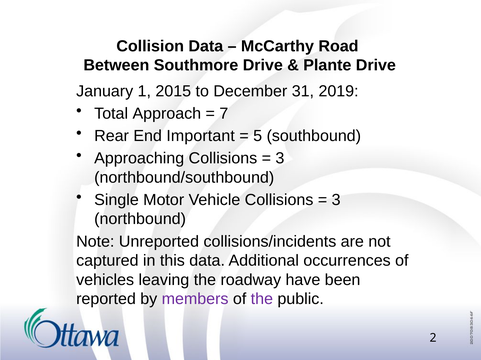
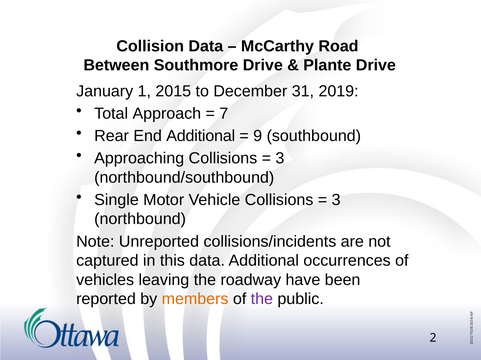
End Important: Important -> Additional (201, 136)
5: 5 -> 9 (258, 136)
members colour: purple -> orange (195, 300)
